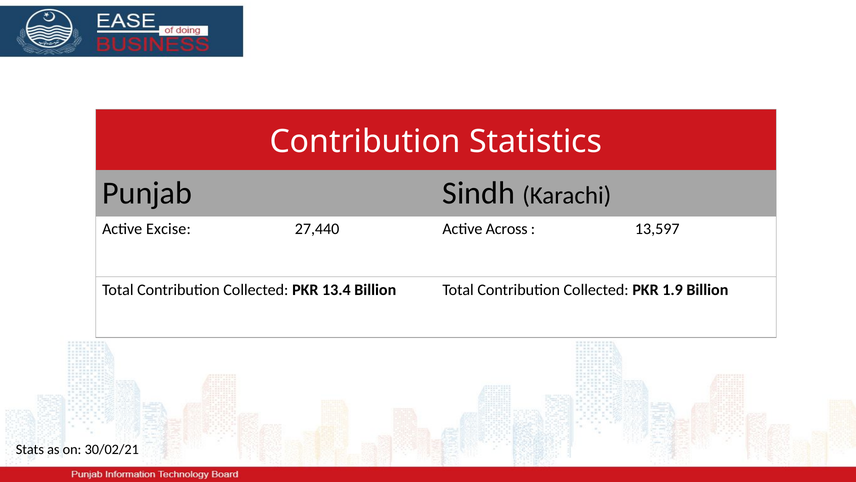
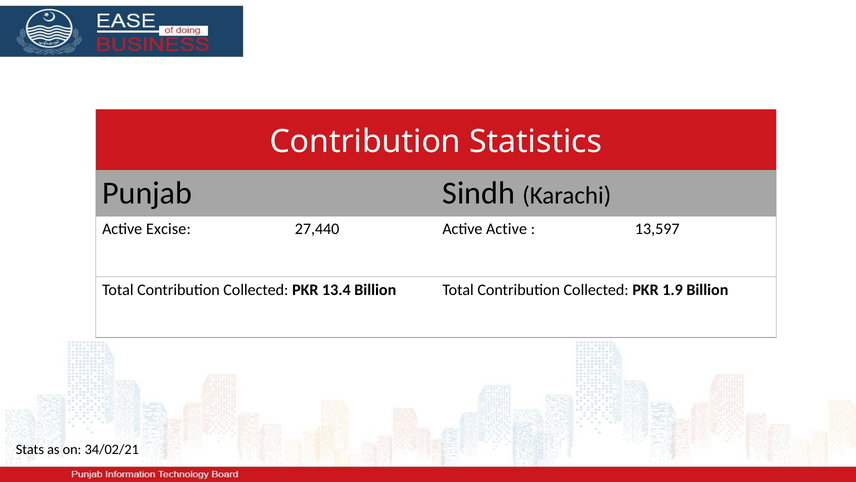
Active Across: Across -> Active (507, 229)
30/02/21: 30/02/21 -> 34/02/21 (112, 449)
